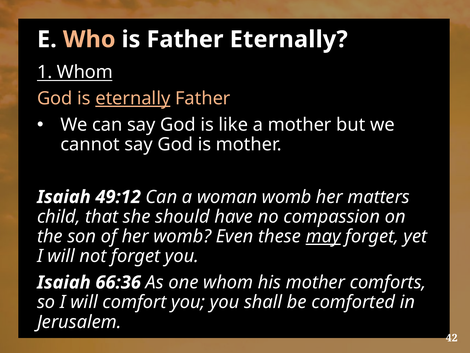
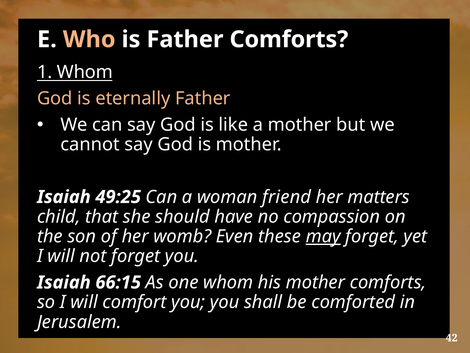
Father Eternally: Eternally -> Comforts (289, 39)
eternally underline: present -> none (133, 98)
49:12: 49:12 -> 49:25 (118, 197)
woman womb: womb -> friend (287, 197)
66:36: 66:36 -> 66:15 (118, 282)
